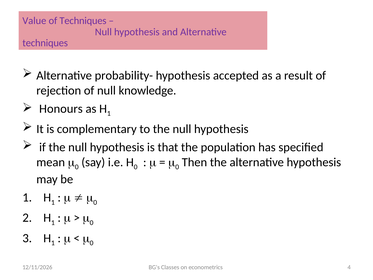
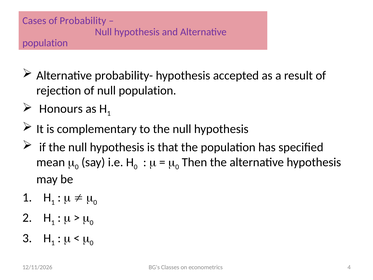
Value: Value -> Cases (34, 21)
of Techniques: Techniques -> Probability (83, 21)
techniques: techniques -> population (45, 43)
null knowledge: knowledge -> population (147, 90)
